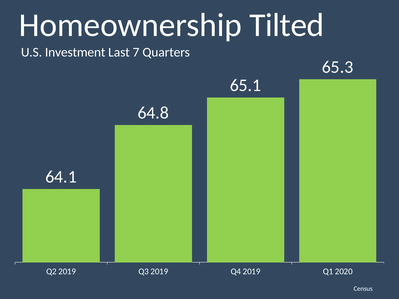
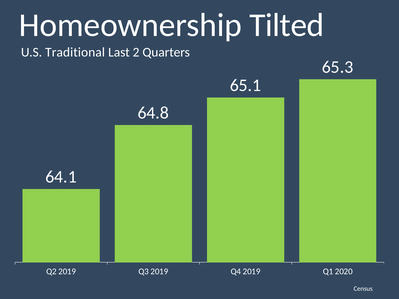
Investment: Investment -> Traditional (75, 52)
7: 7 -> 2 (136, 52)
